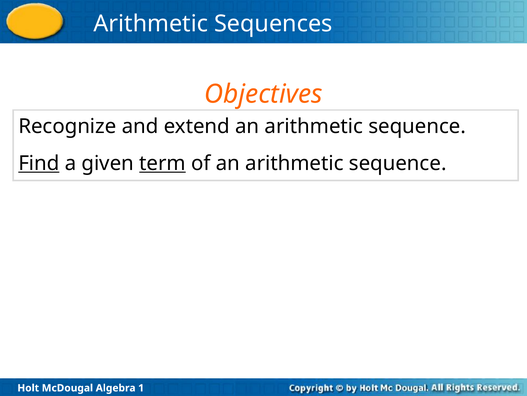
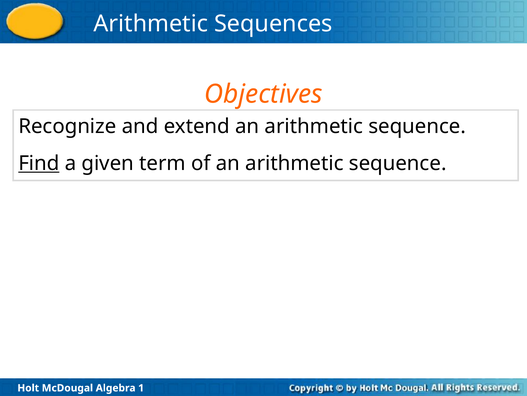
term underline: present -> none (162, 163)
